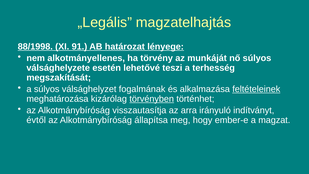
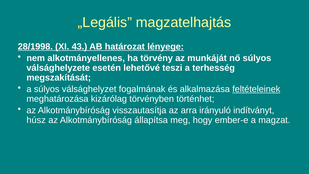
88/1998: 88/1998 -> 28/1998 (35, 47)
91: 91 -> 43 (79, 47)
törvényben underline: present -> none (152, 99)
évtől: évtől -> húsz (36, 120)
